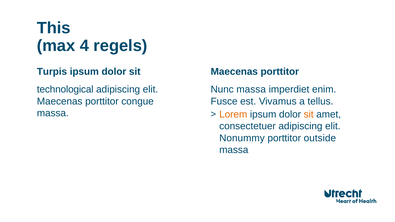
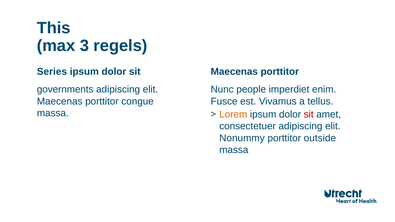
4: 4 -> 3 (84, 46)
Turpis: Turpis -> Series (52, 72)
technological: technological -> governments (65, 90)
Nunc massa: massa -> people (251, 90)
sit colour: orange -> red (309, 114)
